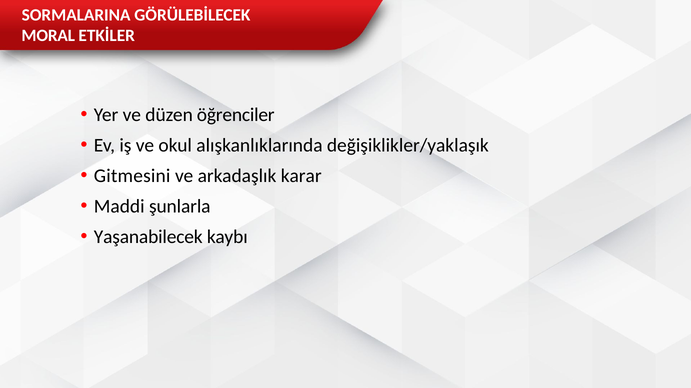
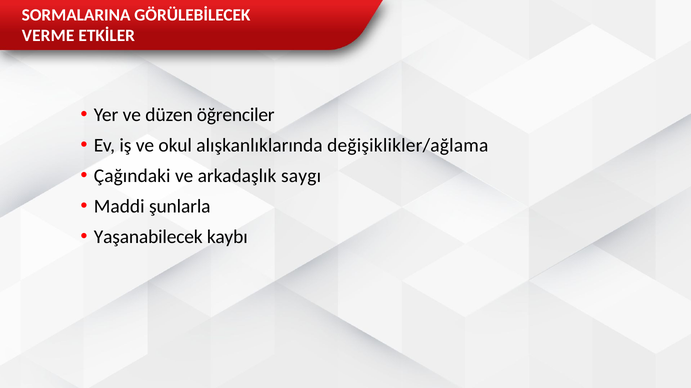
MORAL: MORAL -> VERME (48, 36)
değişiklikler/yaklaşık: değişiklikler/yaklaşık -> değişiklikler/ağlama (408, 146)
Gitmesini: Gitmesini -> Çağındaki (132, 176)
karar: karar -> saygı (301, 176)
